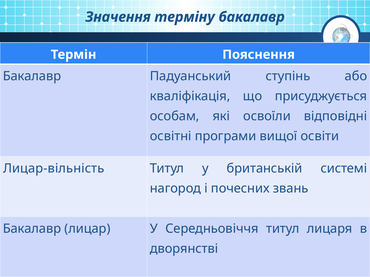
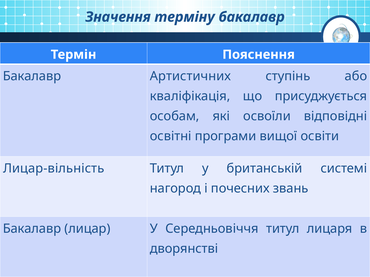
Падуанський: Падуанський -> Артистичних (190, 76)
